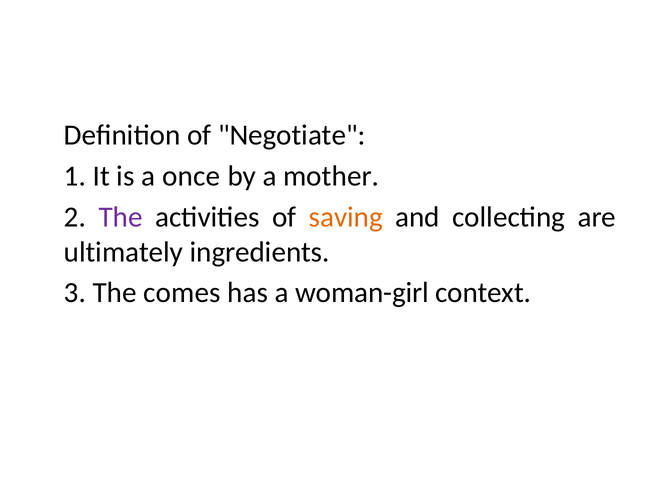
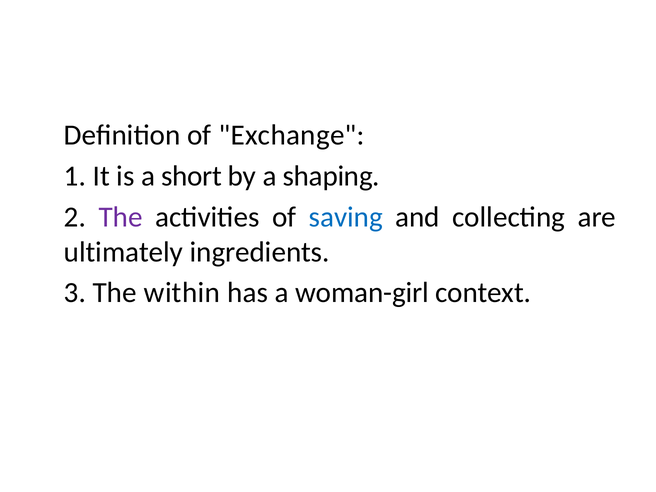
Negotiate: Negotiate -> Exchange (292, 135)
once: once -> short (192, 176)
mother: mother -> shaping (331, 176)
saving colour: orange -> blue (346, 217)
comes: comes -> within (182, 293)
